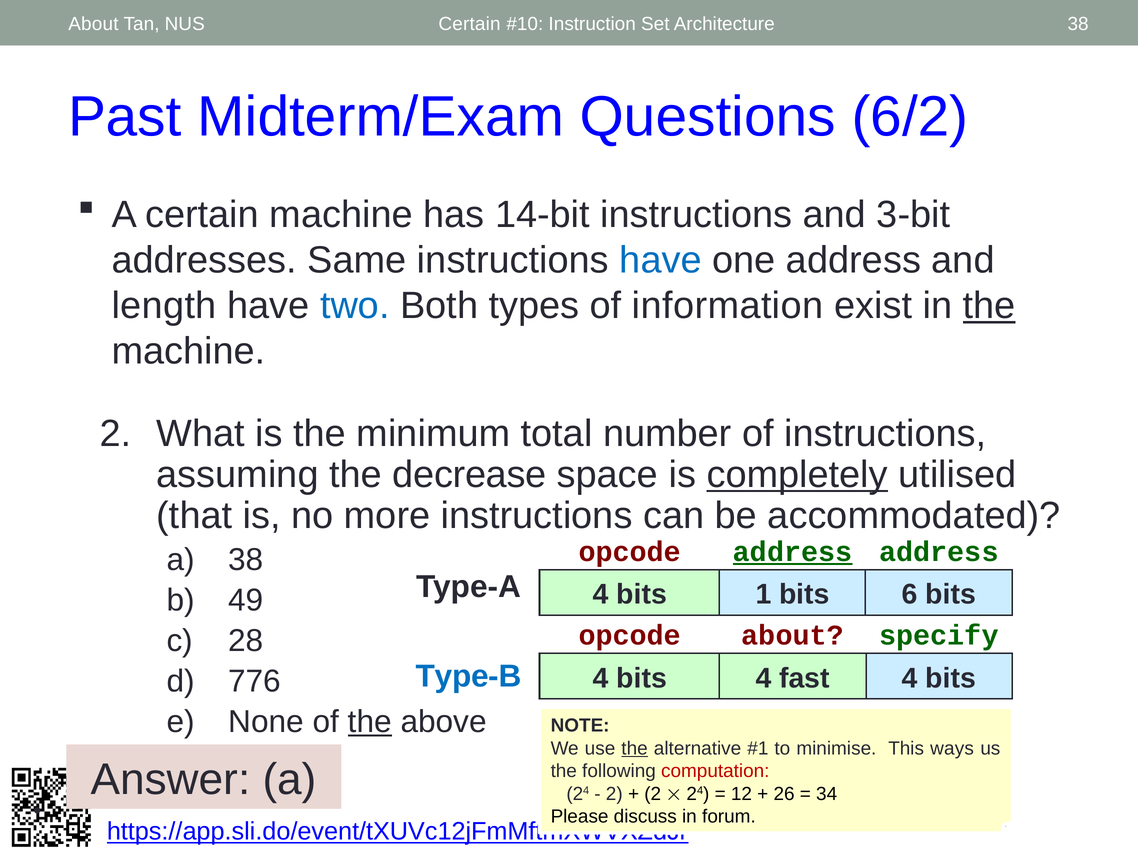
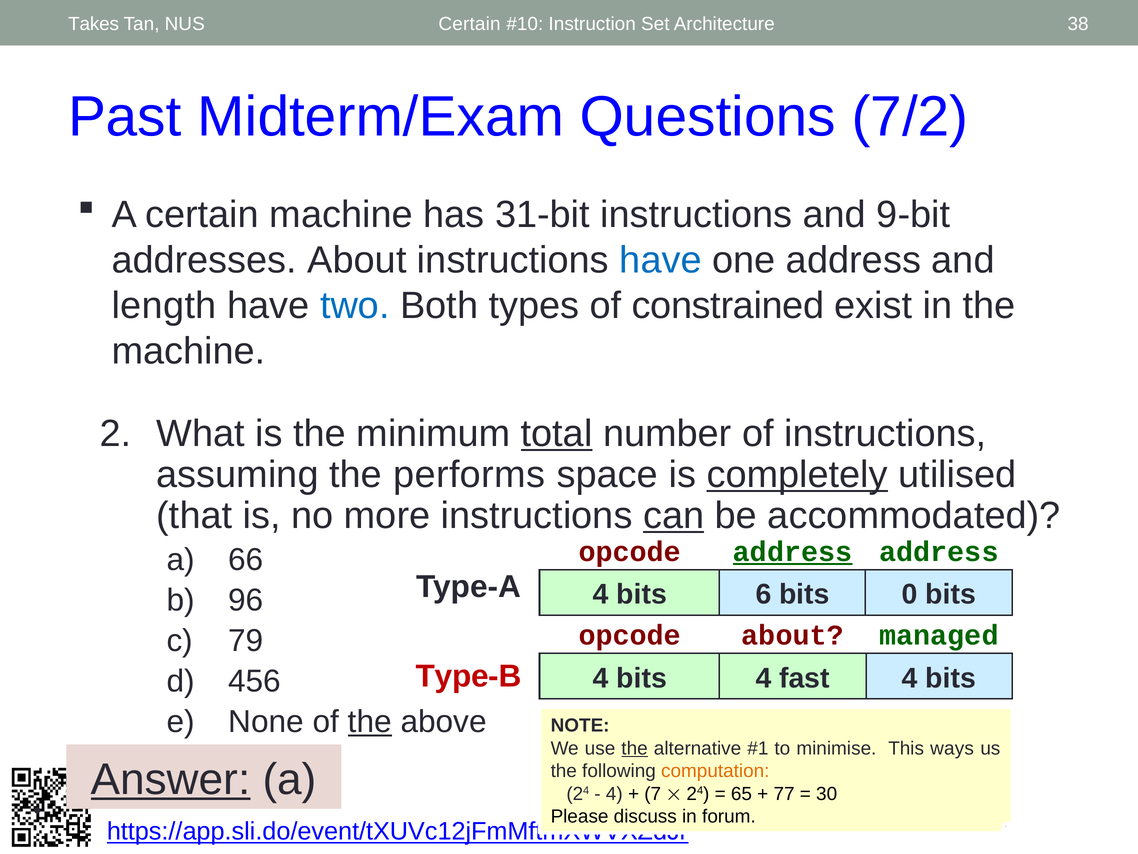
About: About -> Takes (94, 24)
6/2: 6/2 -> 7/2 (910, 117)
14-bit: 14-bit -> 31-bit (542, 215)
3-bit: 3-bit -> 9-bit (913, 215)
addresses Same: Same -> About (357, 260)
information: information -> constrained (728, 306)
the underline: present -> none (989, 306)
total underline: none -> present (557, 433)
decrease: decrease -> performs (469, 474)
can underline: none -> present (674, 515)
a 38: 38 -> 66 (246, 559)
1: 1 -> 6 (763, 594)
6: 6 -> 0 (910, 594)
49: 49 -> 96 (246, 600)
specify: specify -> managed (939, 635)
28: 28 -> 79 (246, 640)
Type-B colour: blue -> red (469, 676)
776: 776 -> 456 (255, 681)
Answer underline: none -> present (171, 779)
computation colour: red -> orange (715, 771)
2: 2 -> 4 (614, 793)
2: 2 -> 7 (653, 793)
12: 12 -> 65 (741, 793)
26: 26 -> 77 (784, 793)
34: 34 -> 30 (827, 793)
